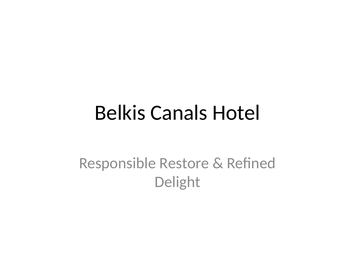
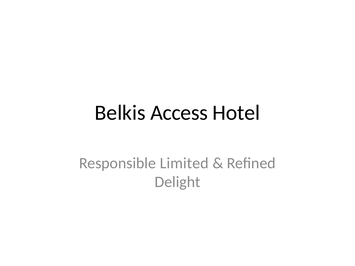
Canals: Canals -> Access (179, 113)
Restore: Restore -> Limited (184, 163)
